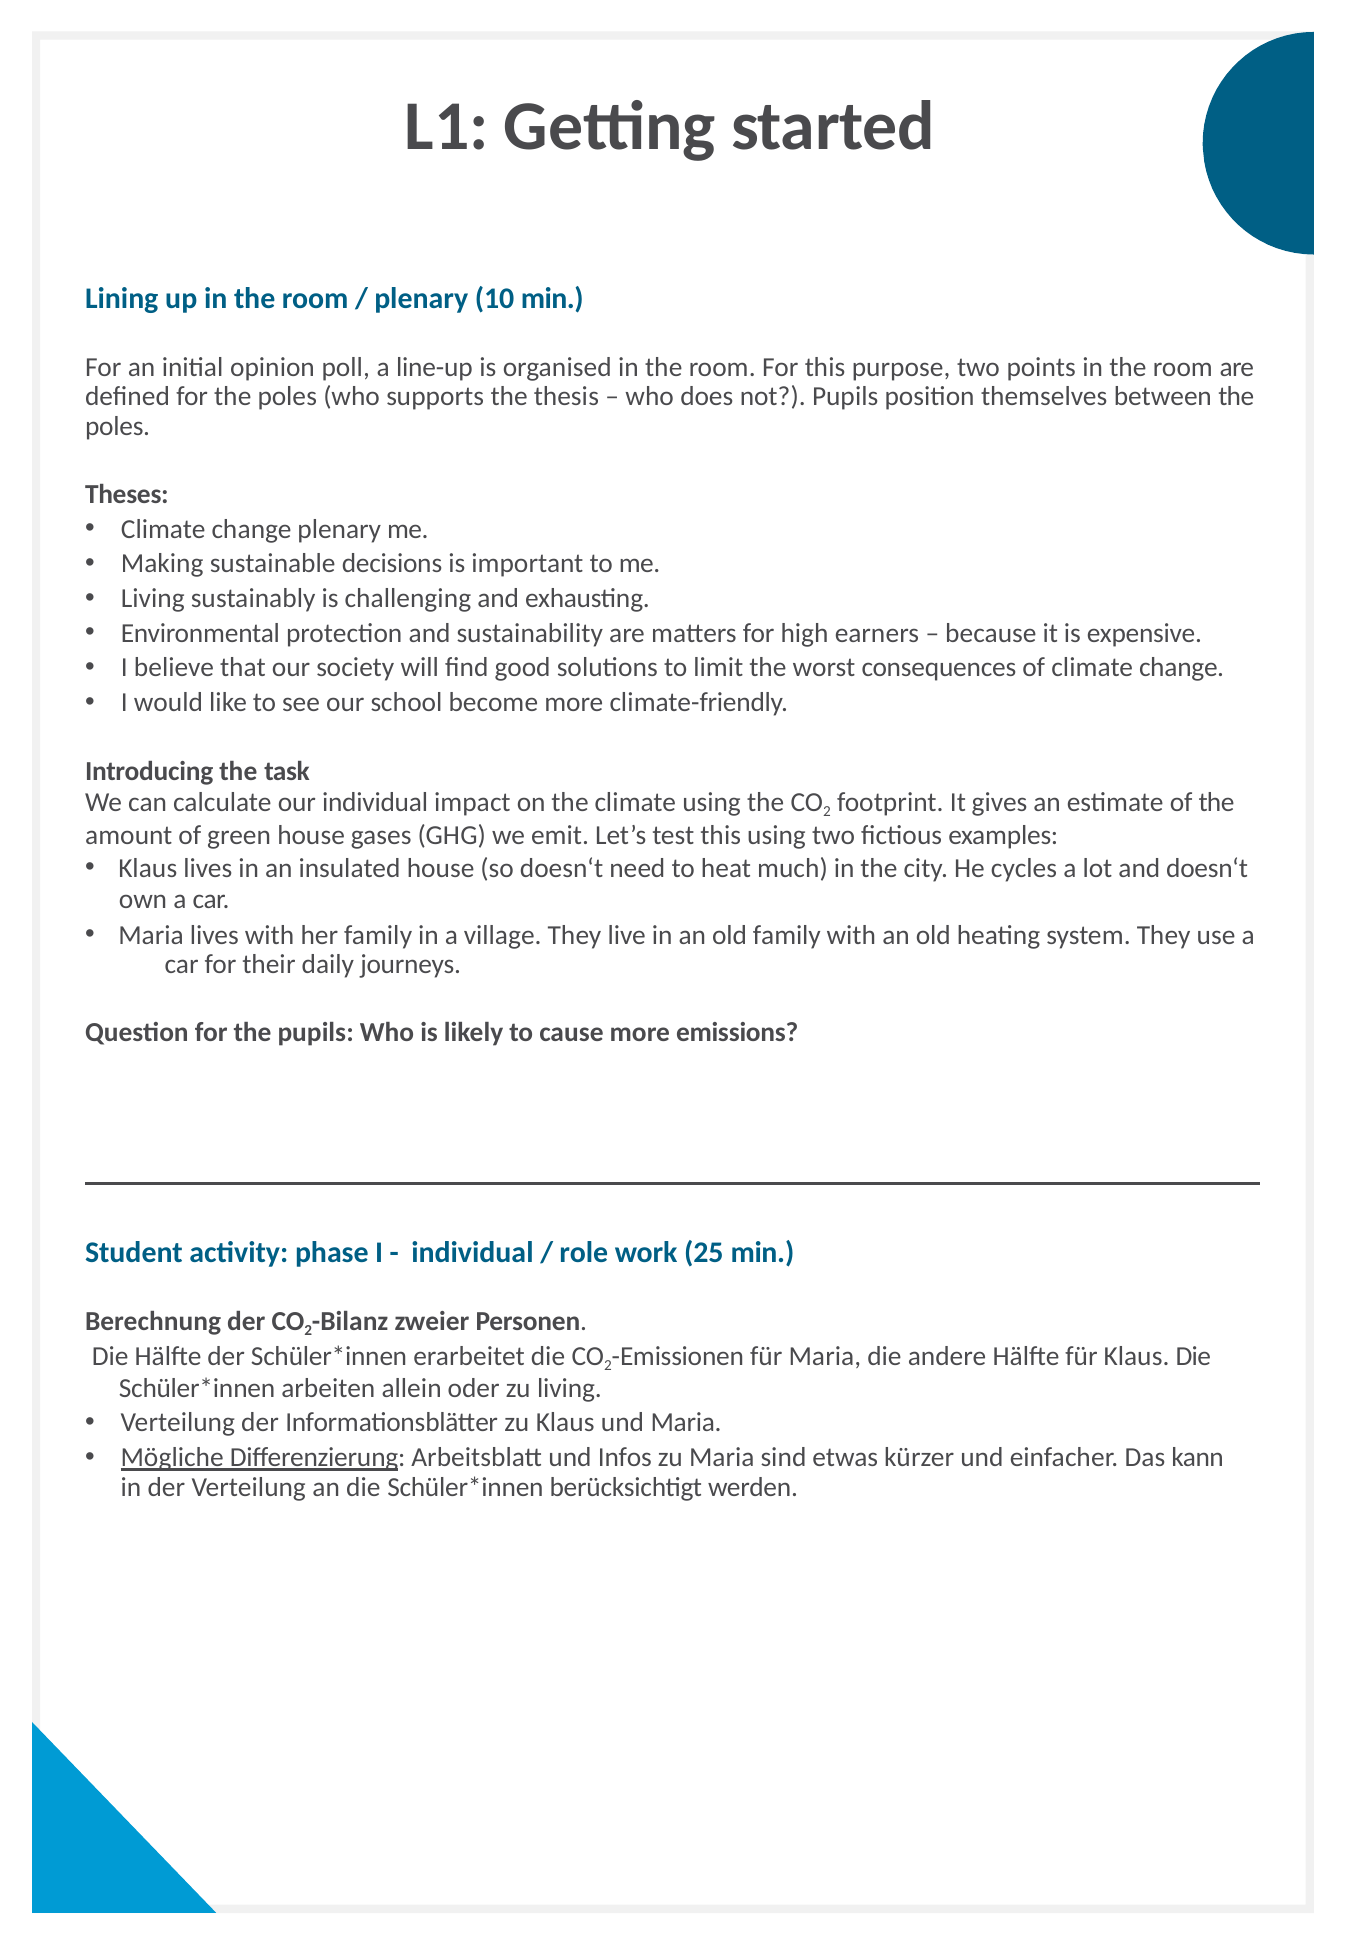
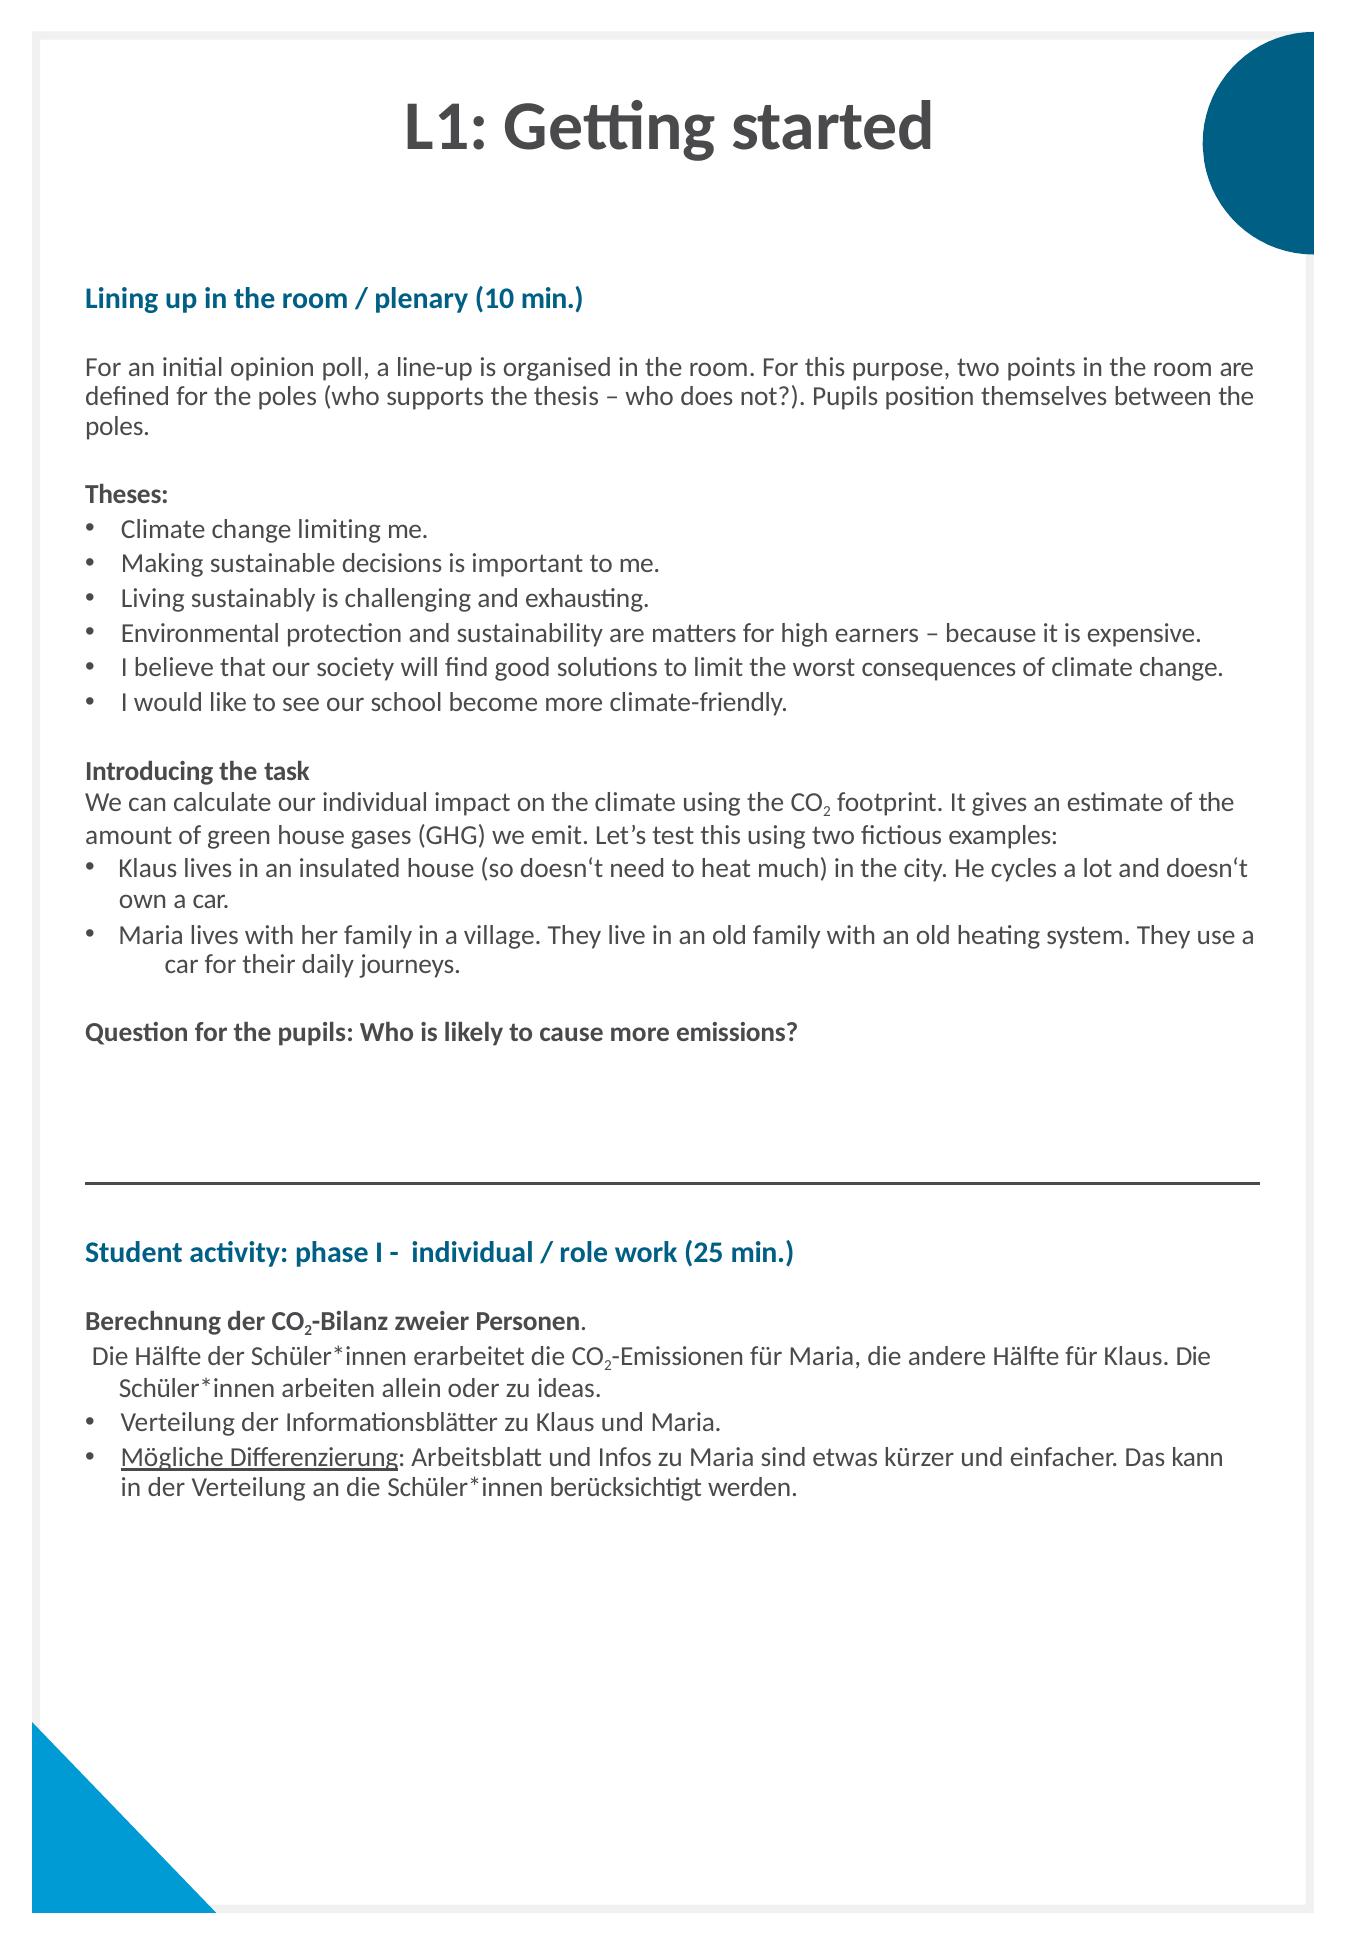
change plenary: plenary -> limiting (339, 529)
zu living: living -> ideas (569, 1388)
